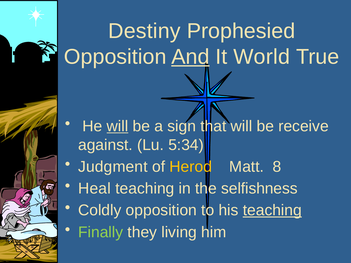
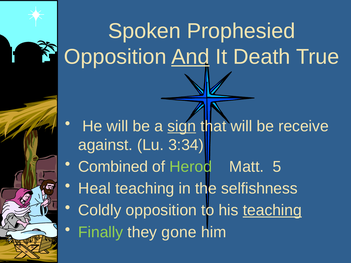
Destiny: Destiny -> Spoken (144, 31)
World: World -> Death (262, 57)
will underline: present -> none (118, 126)
sign underline: none -> present (182, 126)
5:34: 5:34 -> 3:34 (186, 145)
Judgment: Judgment -> Combined (113, 167)
Herod colour: yellow -> light green (191, 167)
8: 8 -> 5 (277, 167)
living: living -> gone (179, 232)
